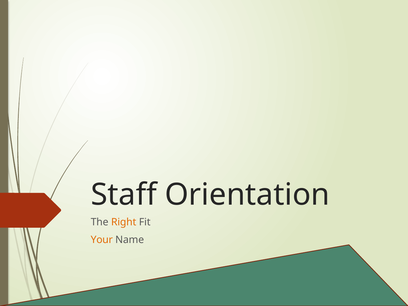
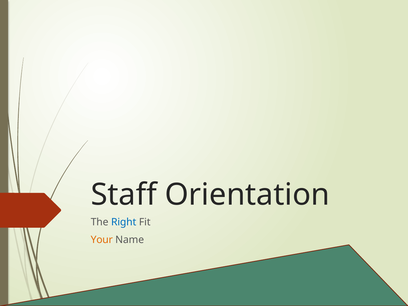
Right colour: orange -> blue (124, 222)
